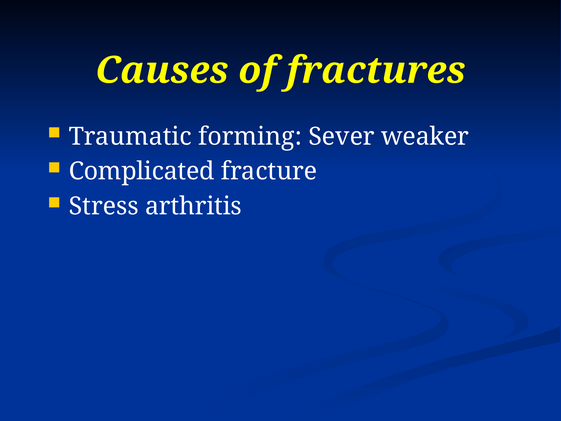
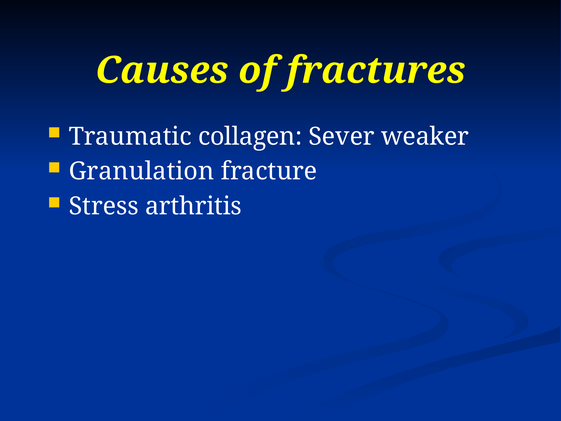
forming: forming -> collagen (250, 136)
Complicated: Complicated -> Granulation (141, 171)
